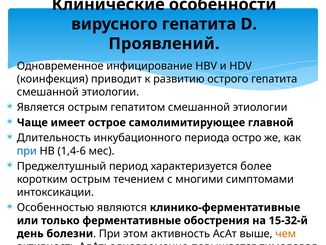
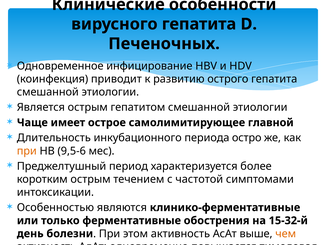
Проявлений: Проявлений -> Печеночных (164, 44)
при colour: blue -> orange (27, 151)
1,4-6: 1,4-6 -> 9,5-6 (72, 151)
многими: многими -> частотой (199, 179)
